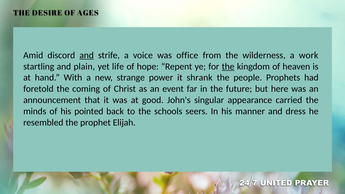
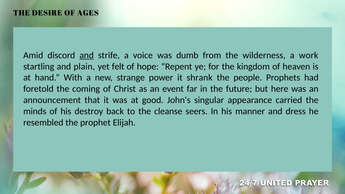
office: office -> dumb (187, 55)
life: life -> felt (118, 66)
the underline: present -> none (228, 66)
pointed: pointed -> destroy (89, 111)
schools: schools -> cleanse (168, 111)
